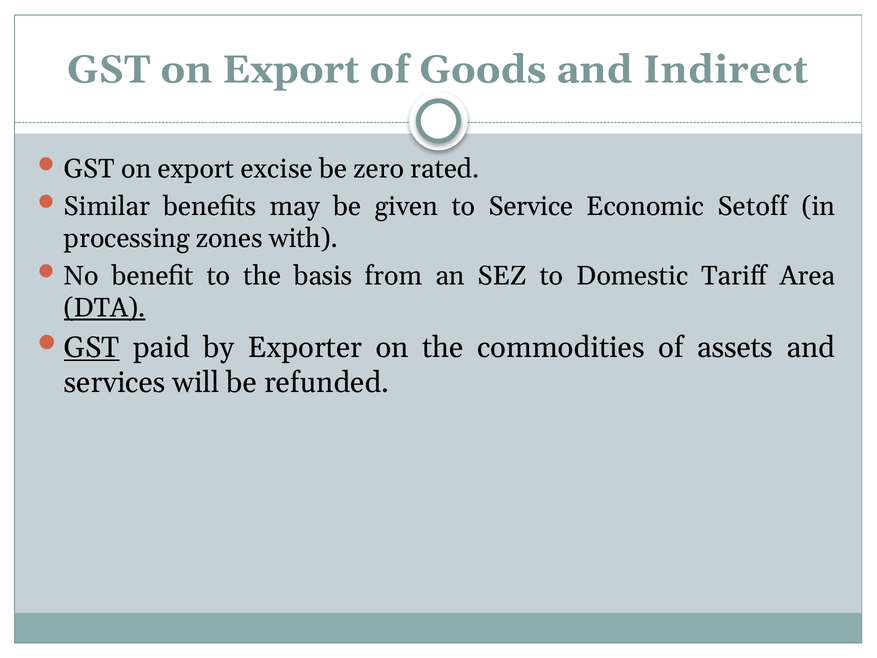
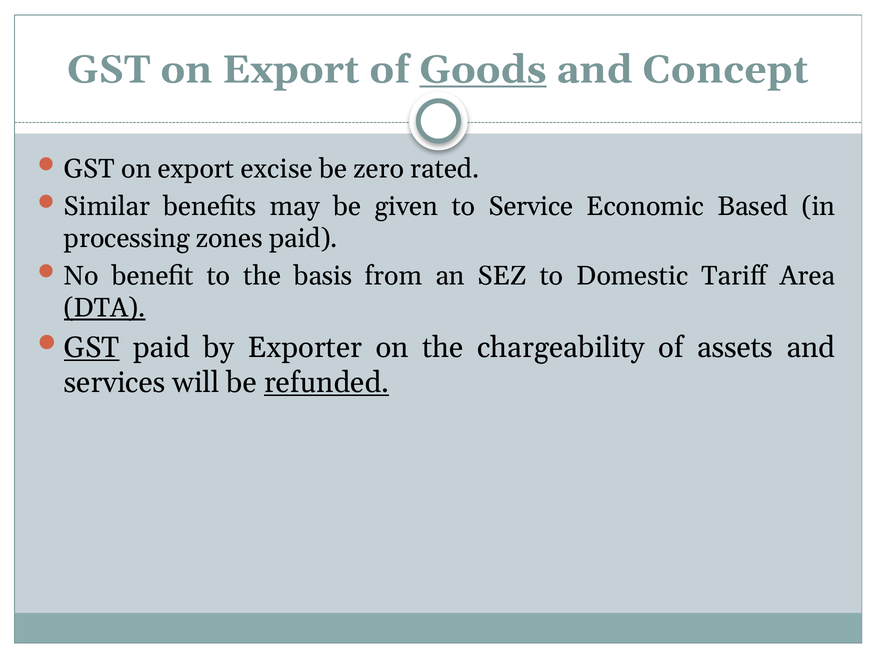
Goods underline: none -> present (483, 70)
Indirect: Indirect -> Concept (726, 70)
Setoff: Setoff -> Based (753, 206)
zones with: with -> paid (303, 238)
commodities: commodities -> chargeability (561, 347)
refunded underline: none -> present (327, 383)
